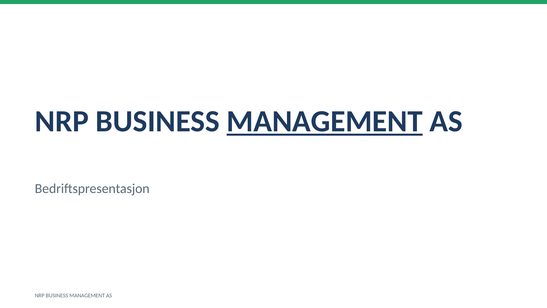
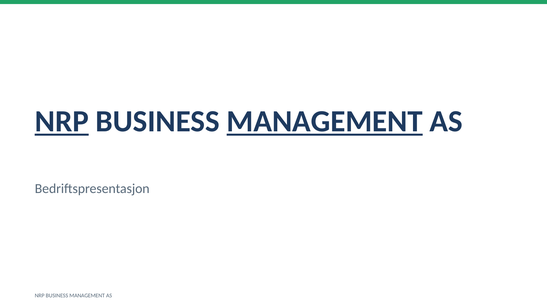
NRP underline: none -> present (62, 121)
